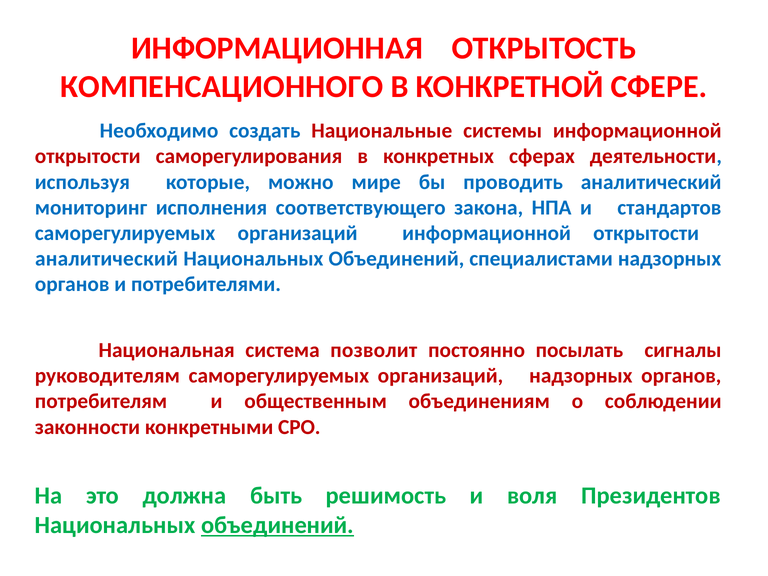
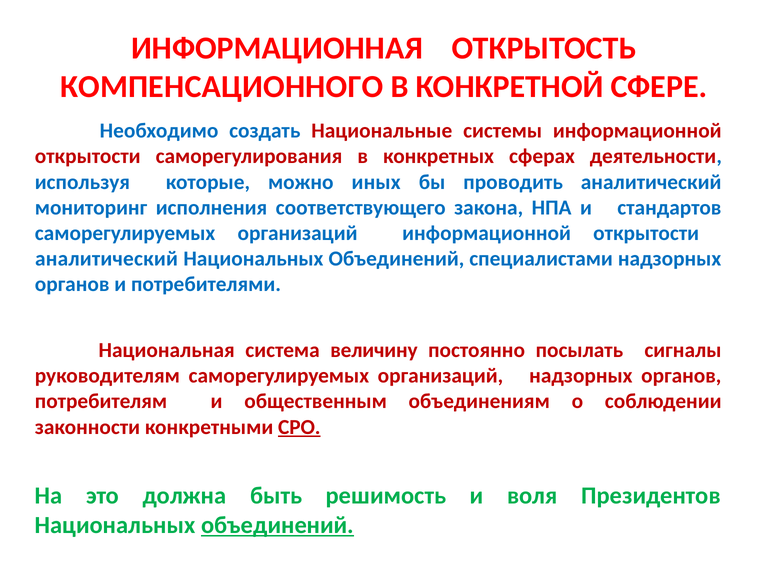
мире: мире -> иных (376, 182)
позволит: позволит -> величину (374, 350)
СРО underline: none -> present (299, 427)
